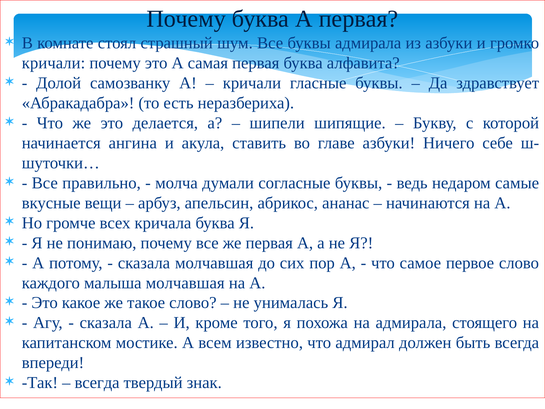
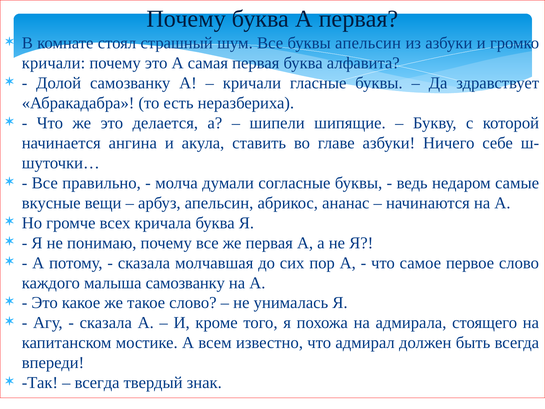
буквы адмирала: адмирала -> апельсин (368, 43)
малыша молчавшая: молчавшая -> самозванку (185, 283)
